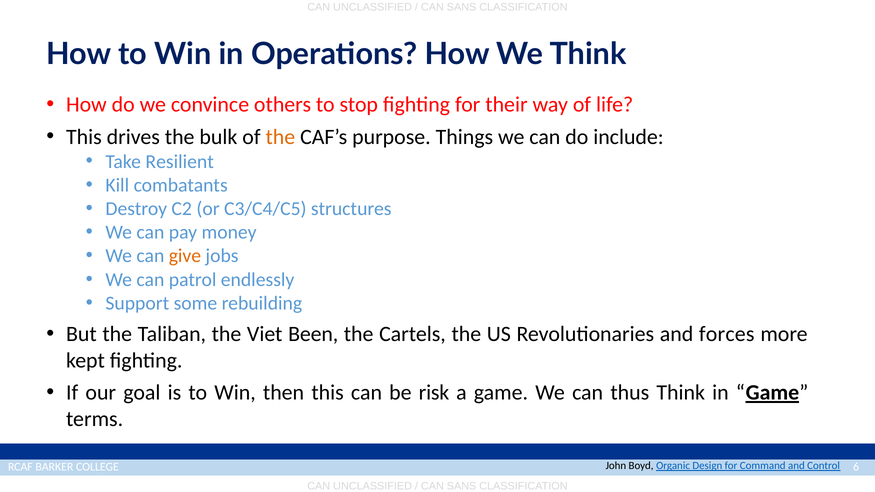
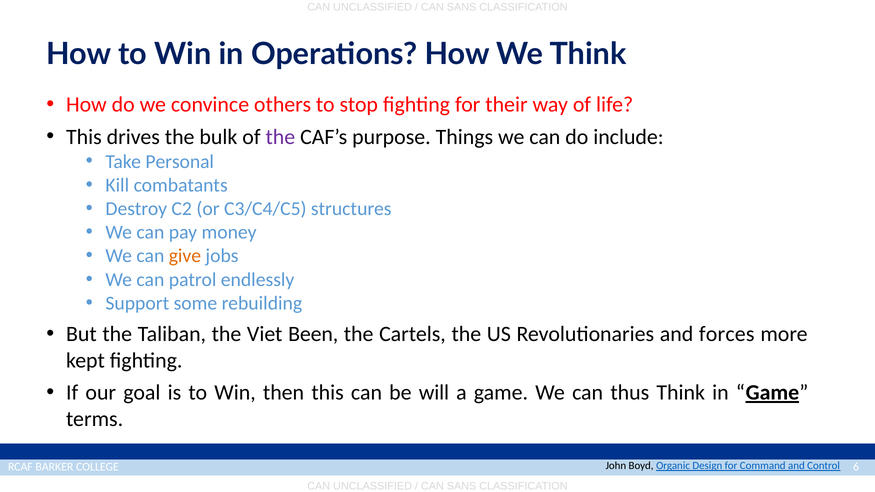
the colour: orange -> purple (280, 137)
Resilient: Resilient -> Personal (180, 162)
risk: risk -> will (434, 393)
